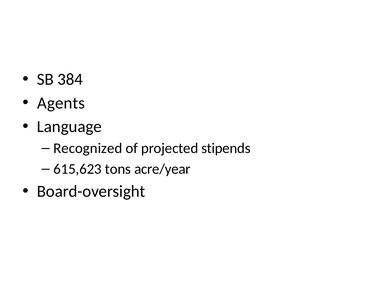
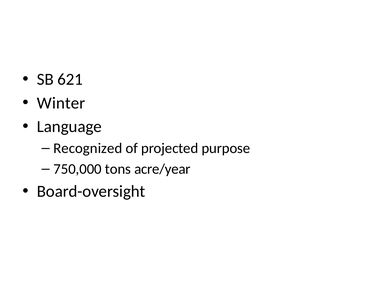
384: 384 -> 621 (70, 79)
Agents: Agents -> Winter (61, 103)
stipends: stipends -> purpose (226, 148)
615,623: 615,623 -> 750,000 (78, 169)
